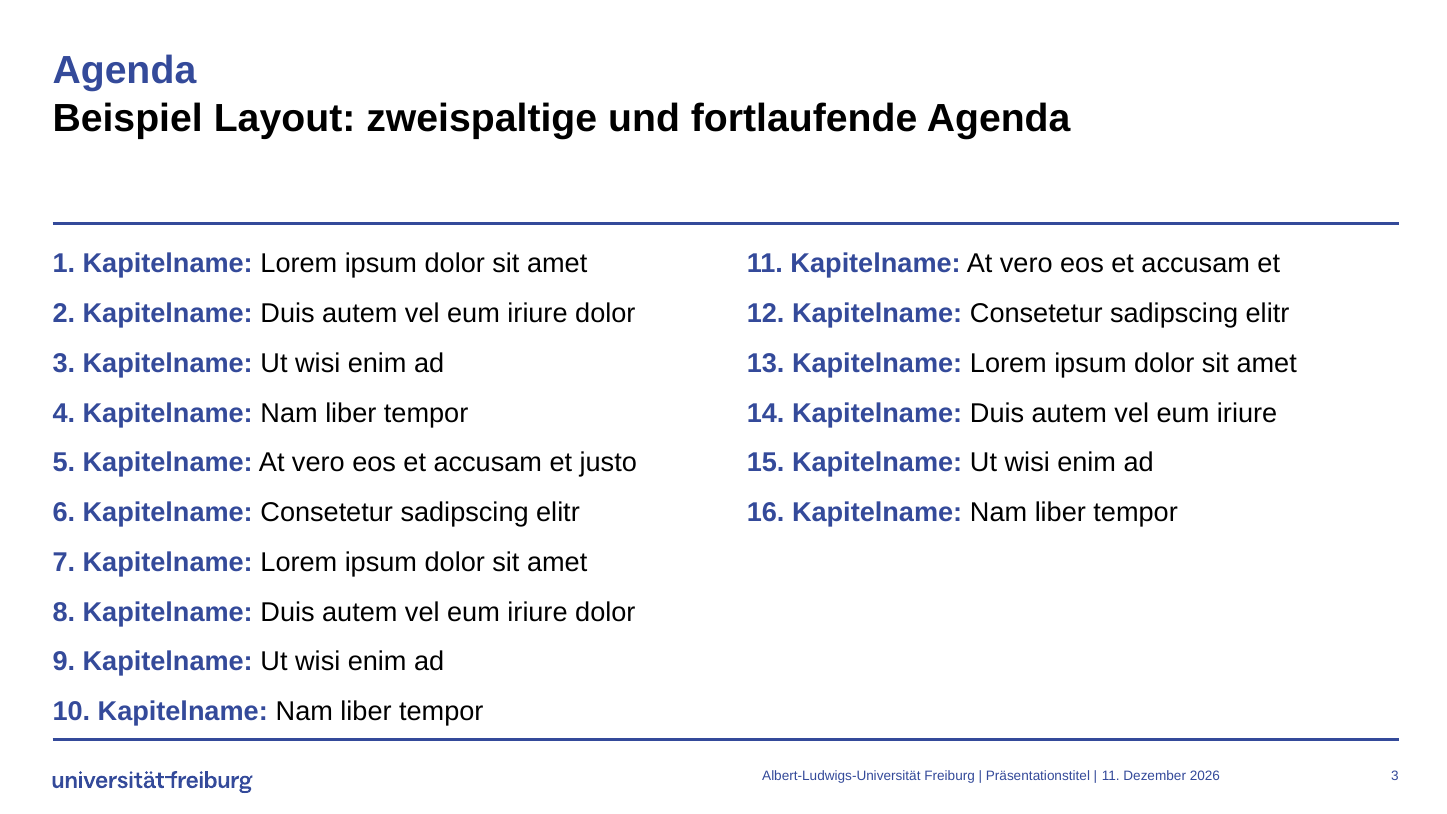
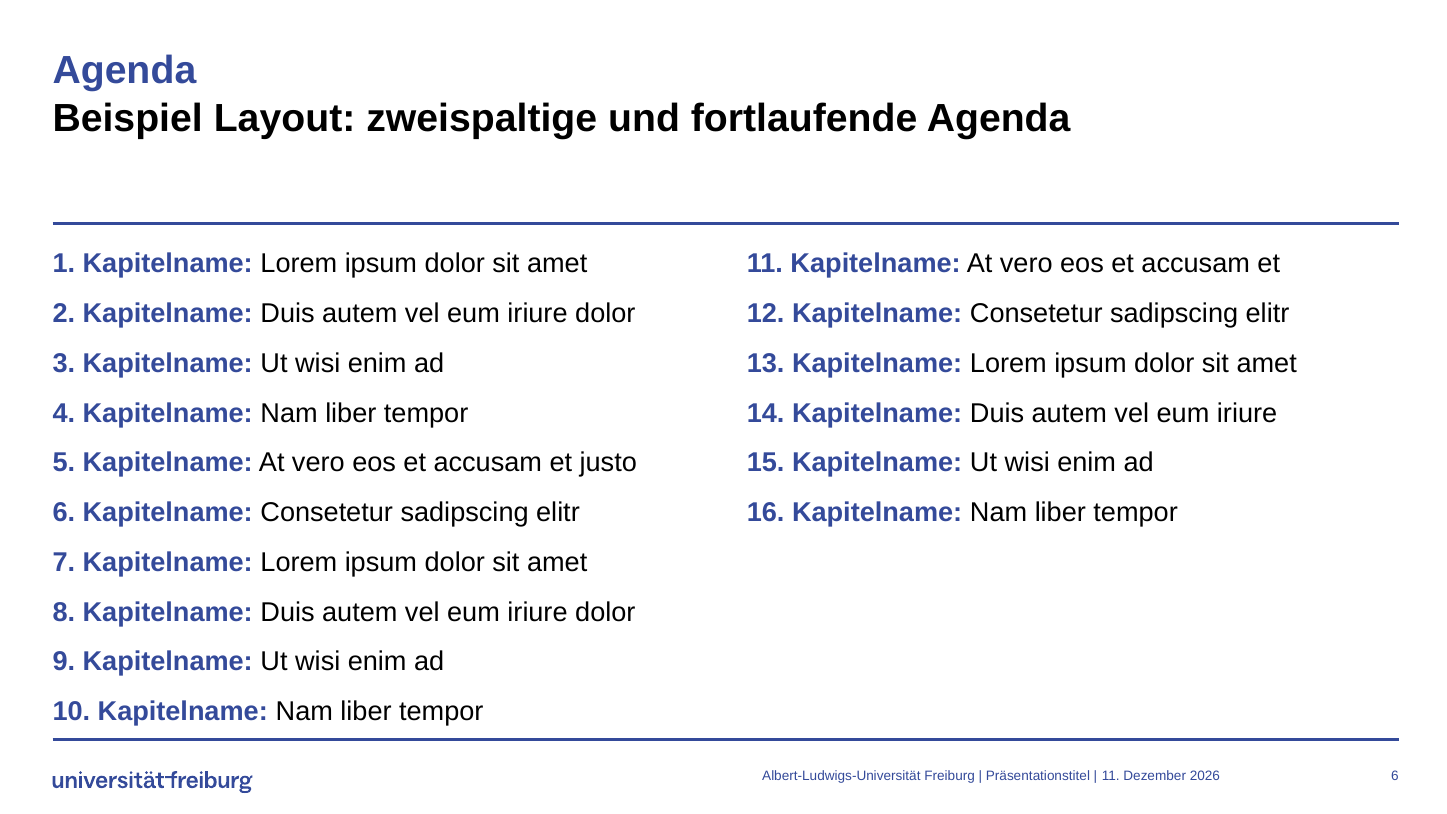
3: 3 -> 6 (1395, 776)
